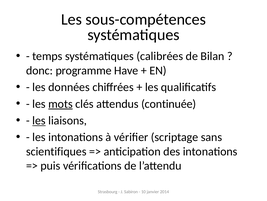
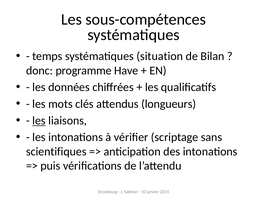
calibrées: calibrées -> situation (160, 56)
mots underline: present -> none (60, 103)
continuée: continuée -> longueurs (169, 103)
